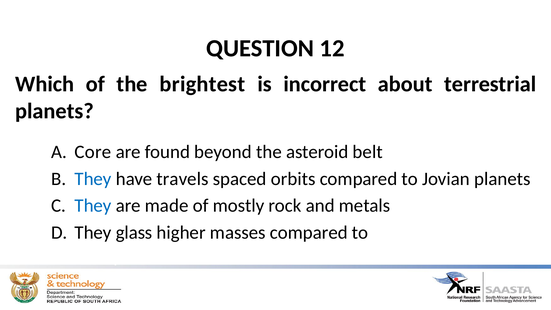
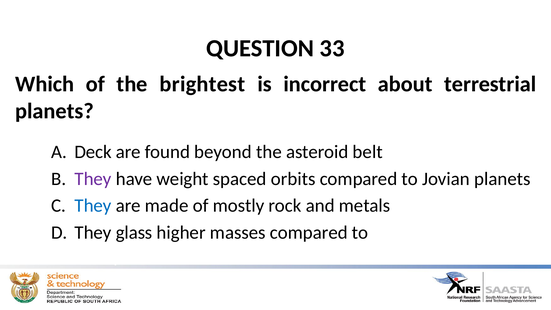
12: 12 -> 33 (332, 48)
Core: Core -> Deck (93, 152)
They colour: blue -> purple (93, 179)
travels: travels -> weight (183, 179)
